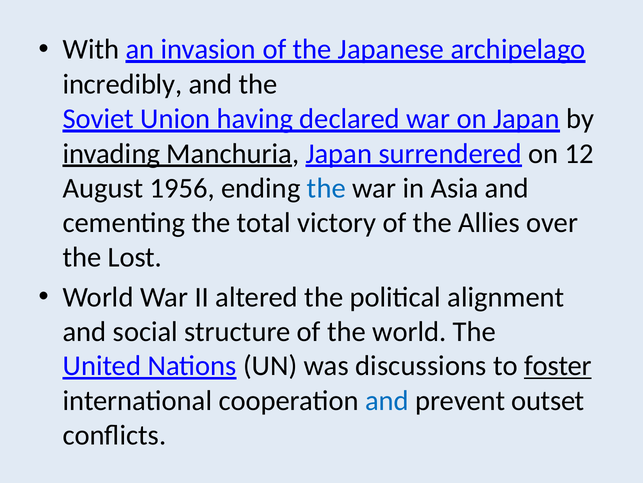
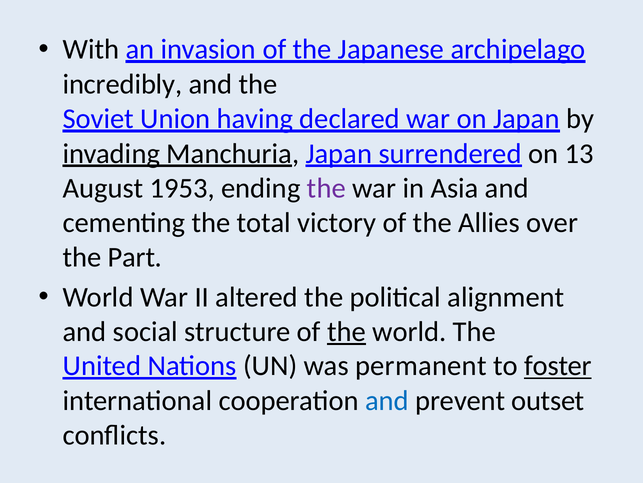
12: 12 -> 13 (579, 153)
1956: 1956 -> 1953 (182, 188)
the colour: blue -> purple (326, 188)
Lost: Lost -> Part (135, 257)
the underline: none -> present (346, 331)
discussions: discussions -> permanent (421, 365)
